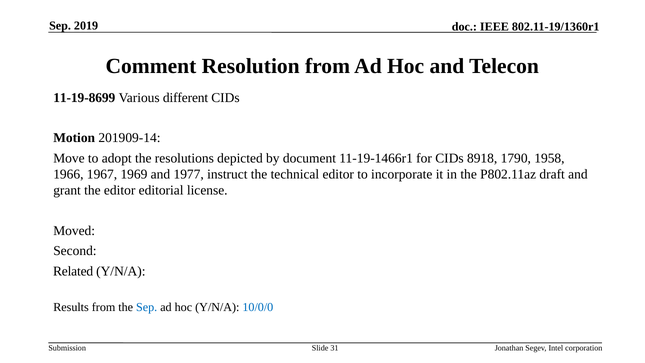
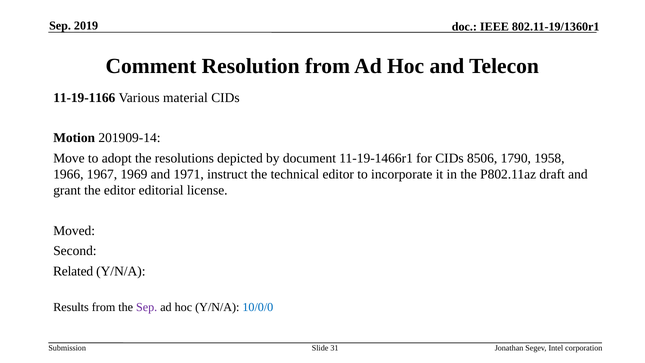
11-19-8699: 11-19-8699 -> 11-19-1166 (84, 98)
different: different -> material (185, 98)
8918: 8918 -> 8506 (482, 158)
1977: 1977 -> 1971 (189, 174)
Sep colour: blue -> purple (147, 307)
